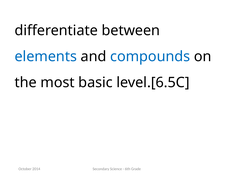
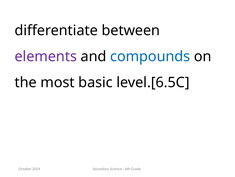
elements colour: blue -> purple (46, 56)
